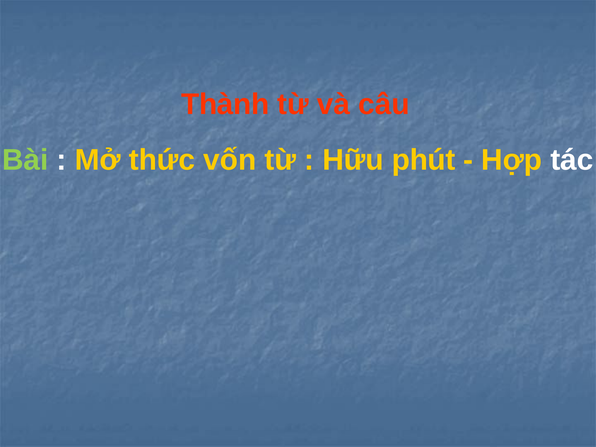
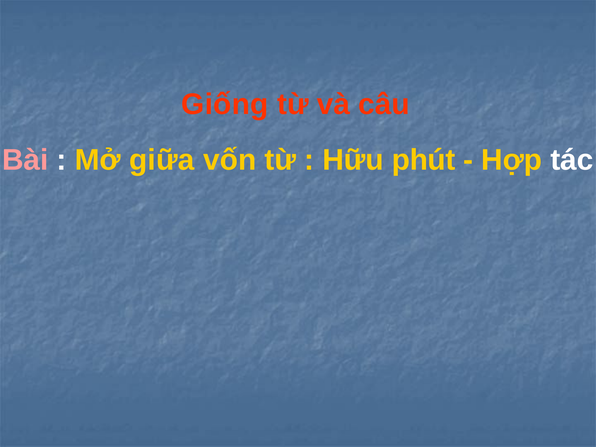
Thành: Thành -> Giống (225, 104)
Bài colour: light green -> pink (25, 160)
thức: thức -> giữa (162, 160)
